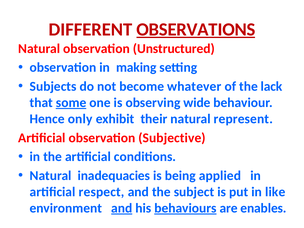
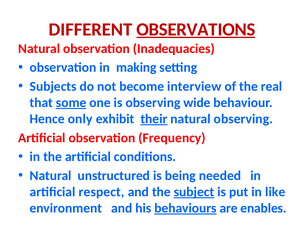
Unstructured: Unstructured -> Inadequacies (174, 49)
whatever: whatever -> interview (194, 86)
lack: lack -> real (272, 86)
their underline: none -> present (154, 119)
natural represent: represent -> observing (243, 119)
Subjective: Subjective -> Frequency (172, 138)
inadequacies: inadequacies -> unstructured (114, 176)
applied: applied -> needed (220, 176)
subject underline: none -> present (194, 192)
and underline: present -> none (122, 208)
